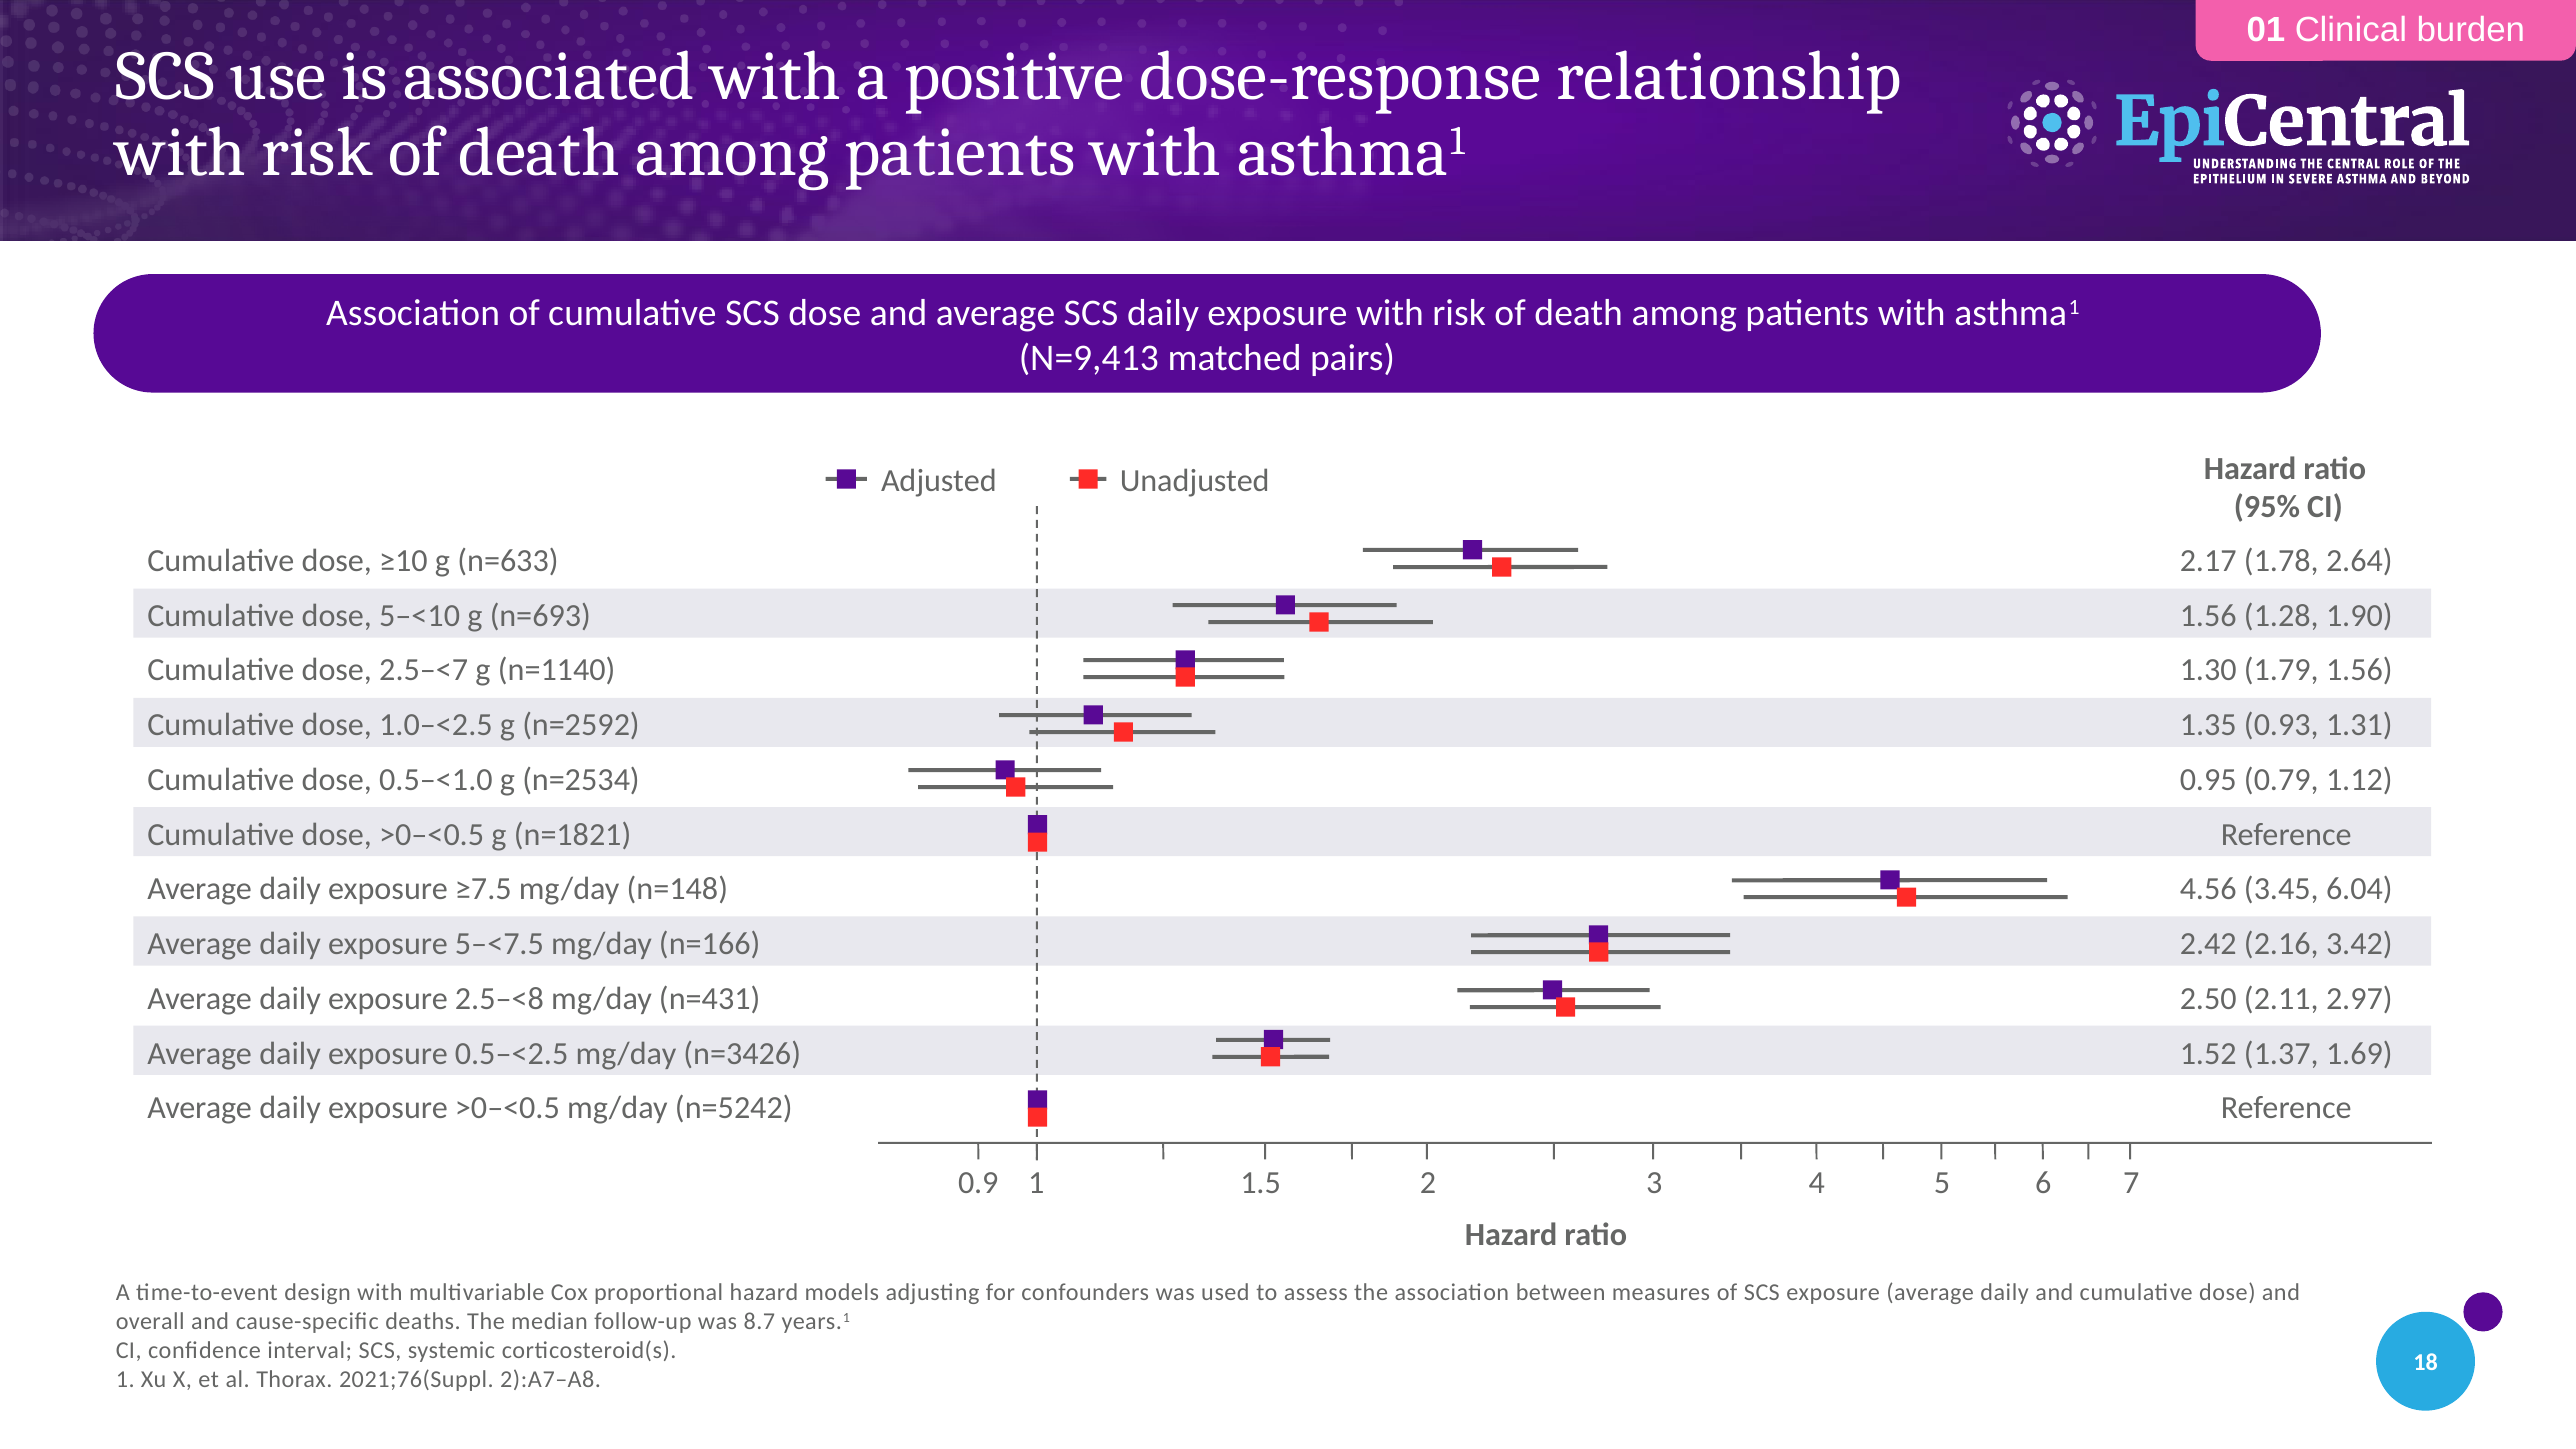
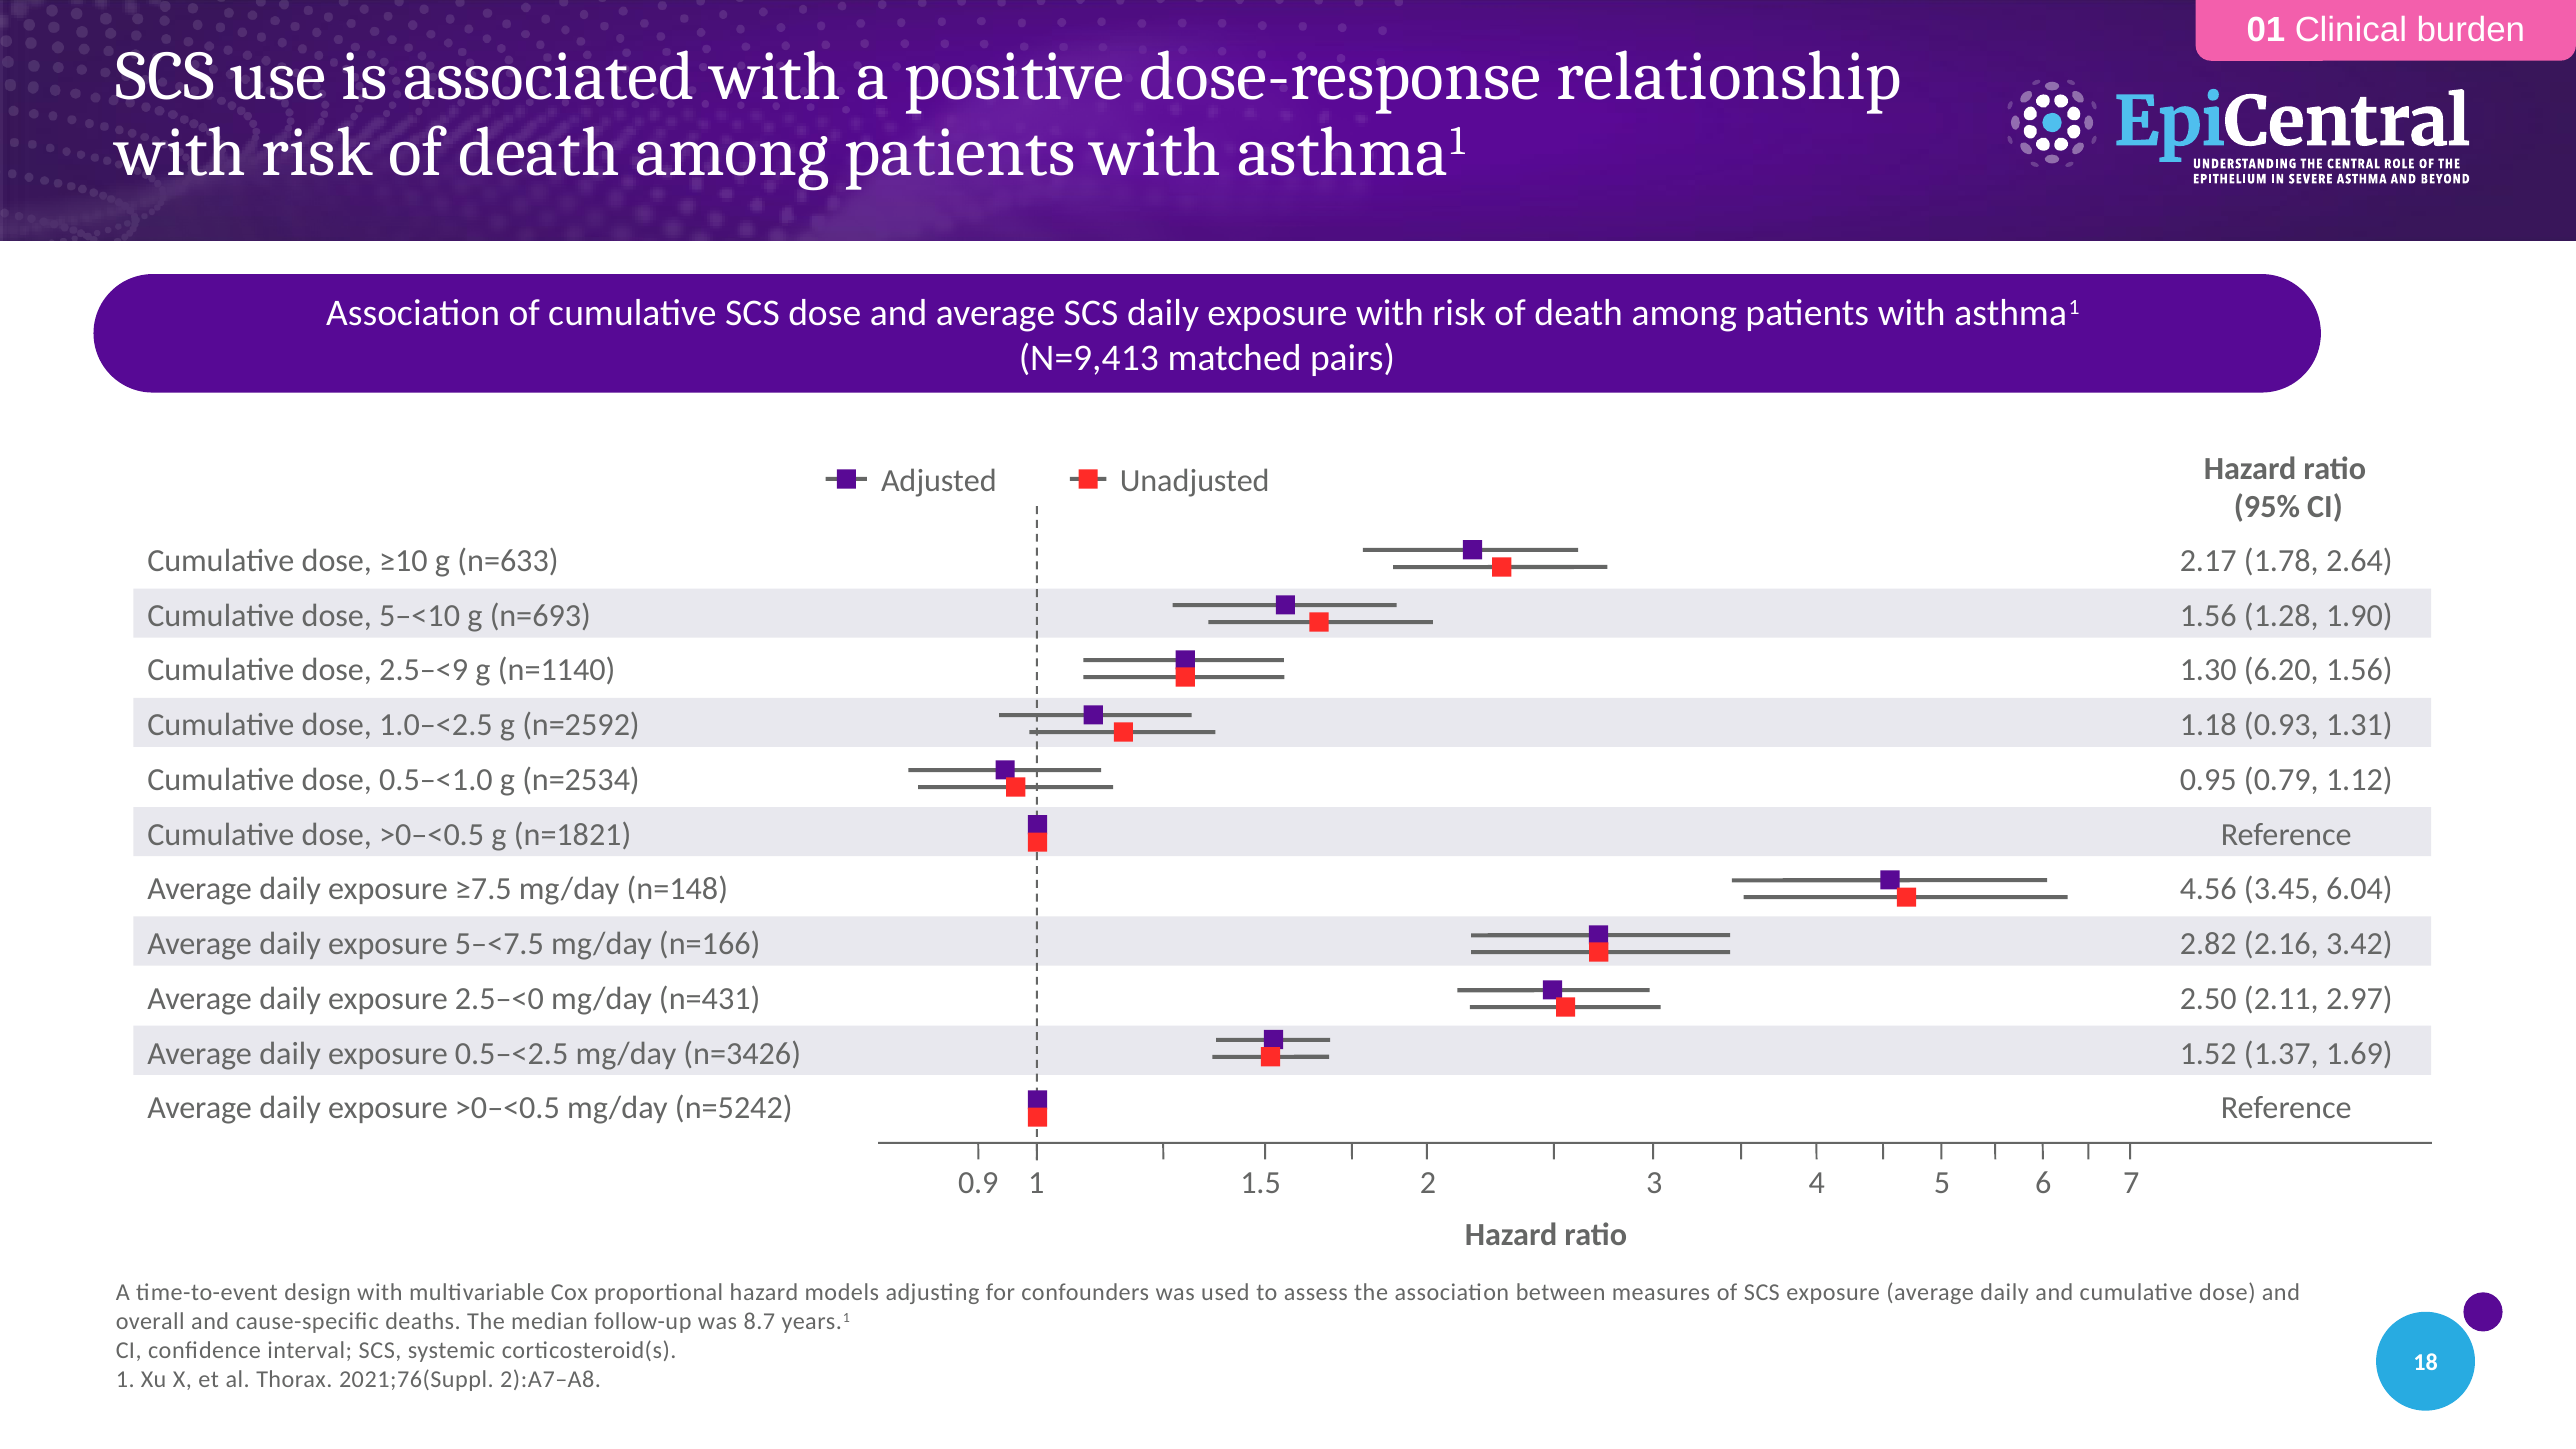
2.5–<7: 2.5–<7 -> 2.5–<9 (424, 670)
1.79: 1.79 -> 6.20 (2281, 670)
1.35: 1.35 -> 1.18 (2208, 725)
2.42: 2.42 -> 2.82 (2208, 944)
2.5–<8: 2.5–<8 -> 2.5–<0 (499, 999)
